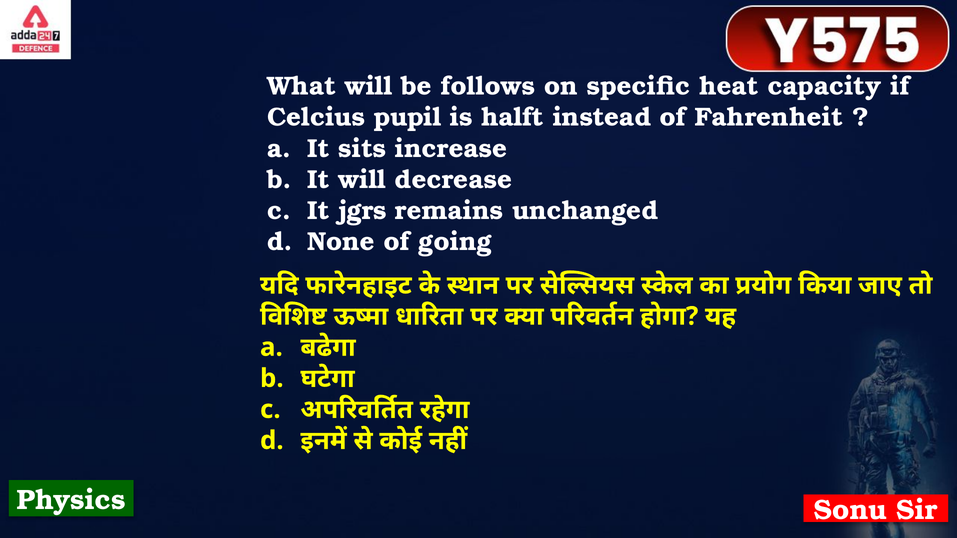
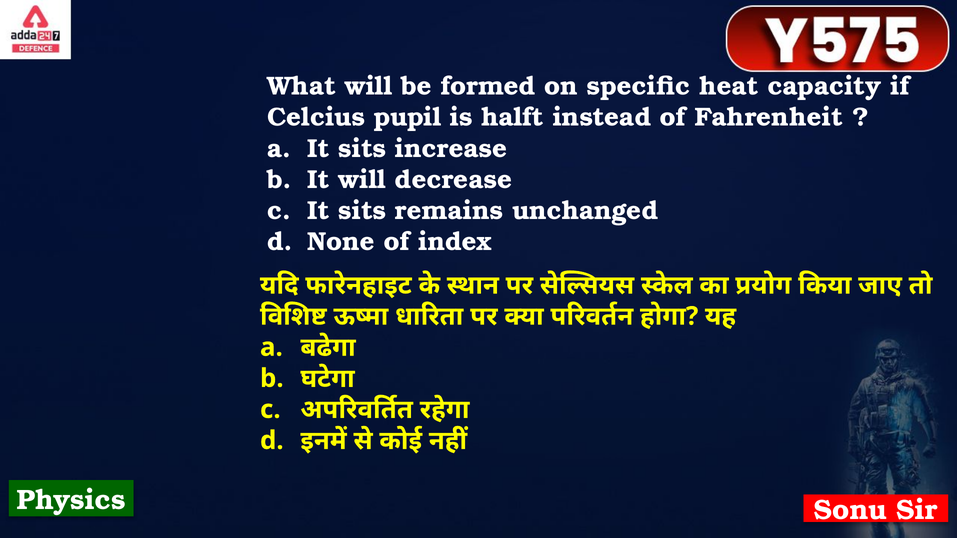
follows: follows -> formed (488, 86)
jgrs: jgrs -> sits (362, 211)
going: going -> index (455, 242)
